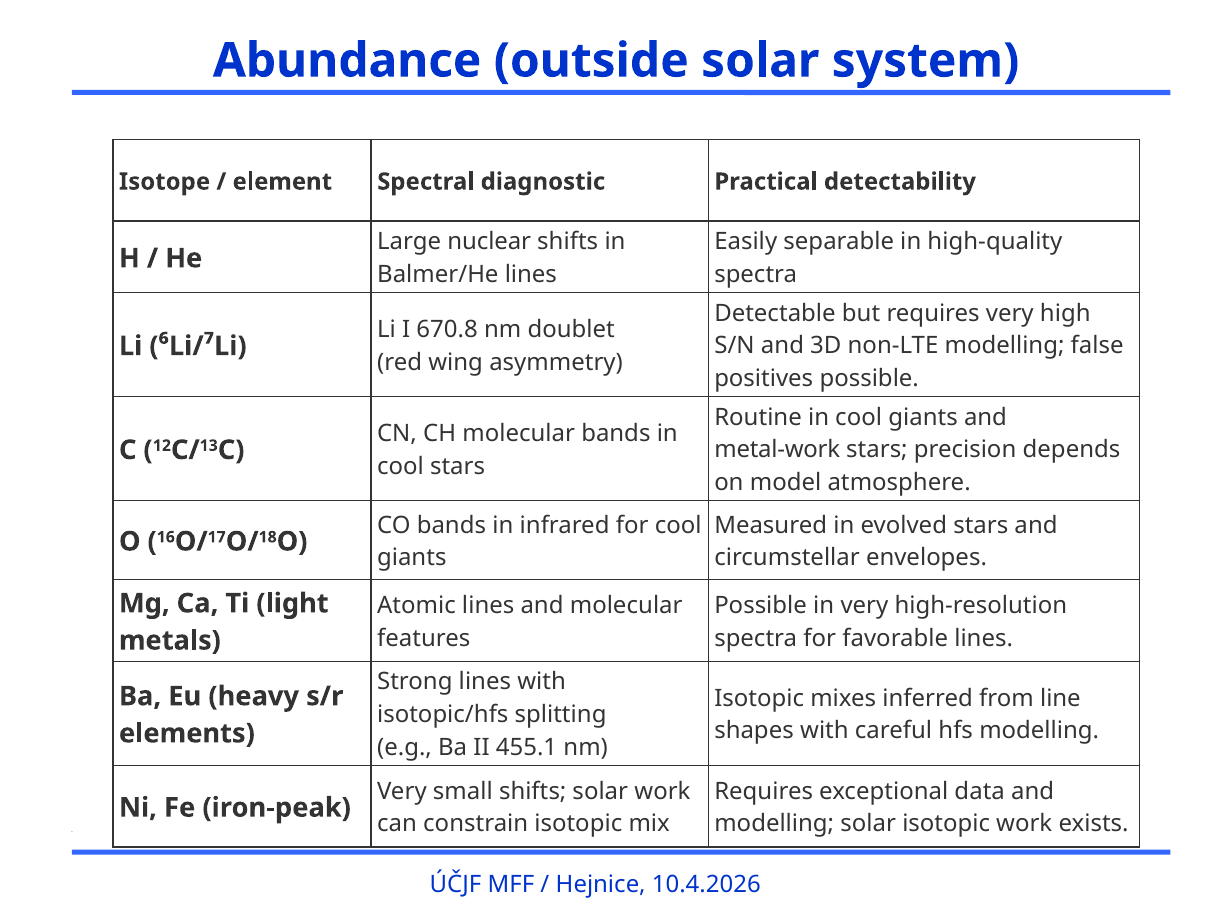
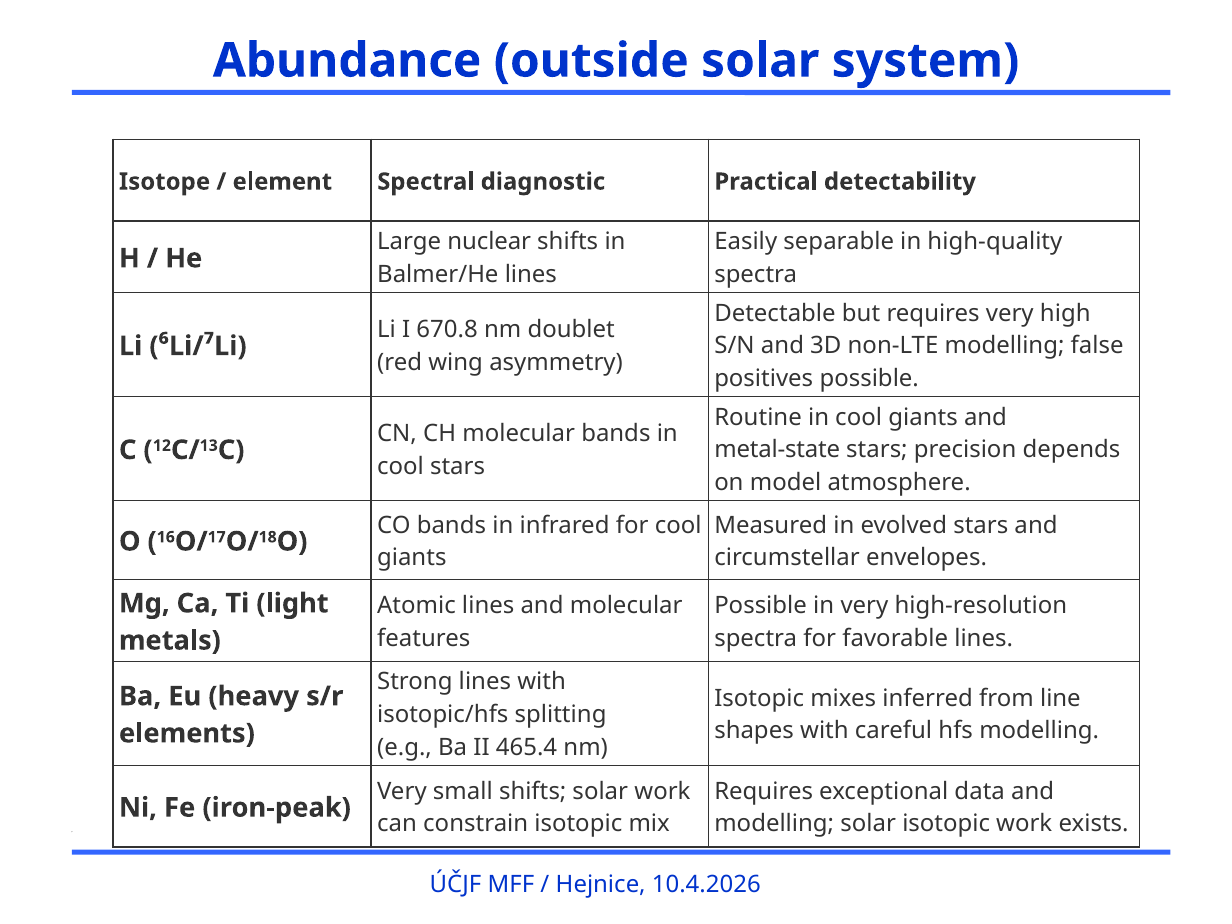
metal‑work: metal‑work -> metal‑state (777, 450)
455.1: 455.1 -> 465.4 (527, 747)
